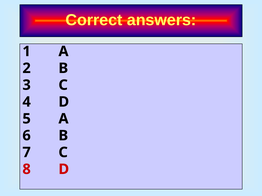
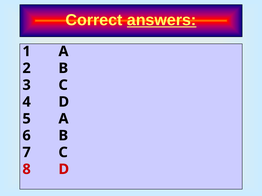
answers underline: none -> present (162, 20)
